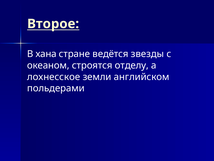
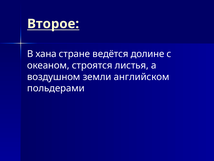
звезды: звезды -> долине (148, 54)
отделу: отделу -> листья (132, 65)
лохнесское: лохнесское -> воздушном (54, 77)
